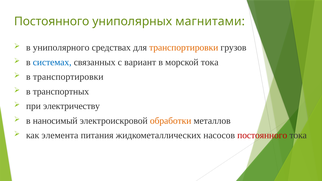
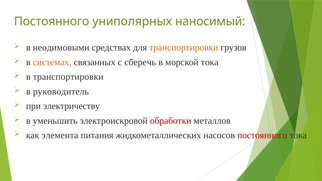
магнитами: магнитами -> наносимый (210, 21)
униполярного: униполярного -> неодимовыми (61, 48)
системах colour: blue -> orange (52, 62)
вариант: вариант -> сберечь (140, 62)
транспортных: транспортных -> руководитель (61, 91)
наносимый: наносимый -> уменьшить (55, 121)
обработки colour: orange -> red (171, 121)
